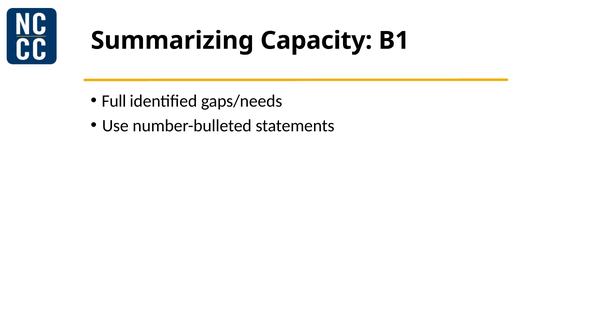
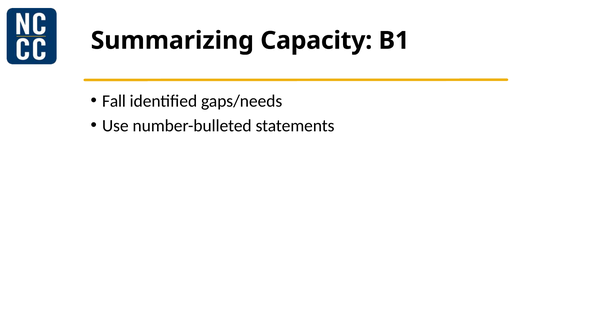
Full: Full -> Fall (114, 101)
